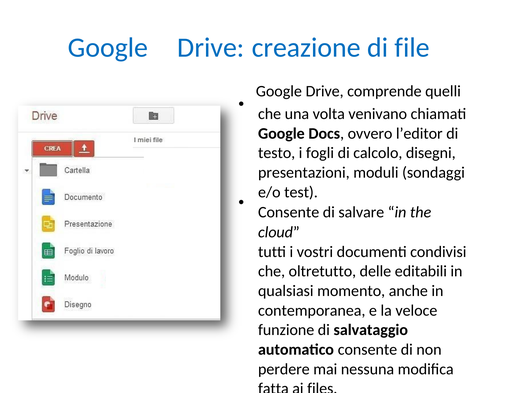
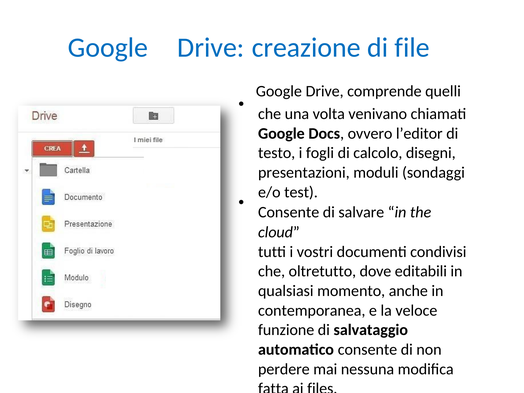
delle: delle -> dove (375, 271)
